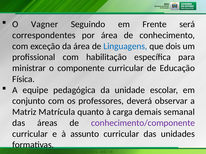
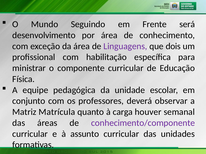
Vagner: Vagner -> Mundo (45, 24)
correspondentes: correspondentes -> desenvolvimento (44, 35)
Linguagens colour: blue -> purple (125, 46)
demais: demais -> houver (148, 112)
